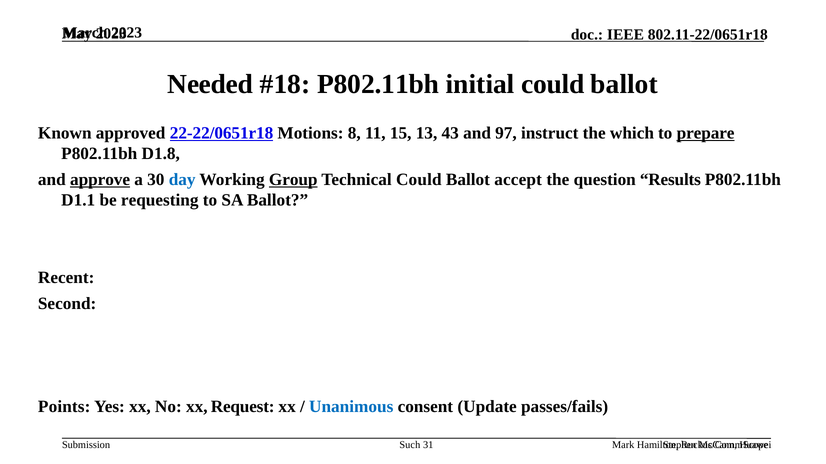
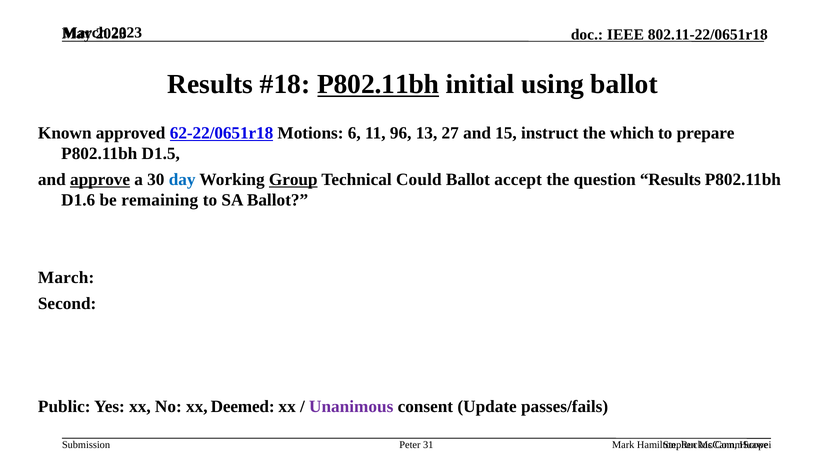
Needed: Needed -> Results (210, 84)
P802.11bh underline: none -> present (378, 84)
initial could: could -> using (553, 84)
22-22/0651r18: 22-22/0651r18 -> 62-22/0651r18 (222, 133)
8: 8 -> 6 (354, 133)
15: 15 -> 96 (401, 133)
43: 43 -> 27 (450, 133)
97: 97 -> 15 (506, 133)
prepare underline: present -> none (706, 133)
D1.8: D1.8 -> D1.5 (161, 154)
D1.1: D1.1 -> D1.6 (78, 200)
requesting: requesting -> remaining (160, 200)
Recent: Recent -> March (66, 278)
Points: Points -> Public (64, 407)
Request: Request -> Deemed (243, 407)
Unanimous colour: blue -> purple (351, 407)
Such: Such -> Peter (410, 446)
